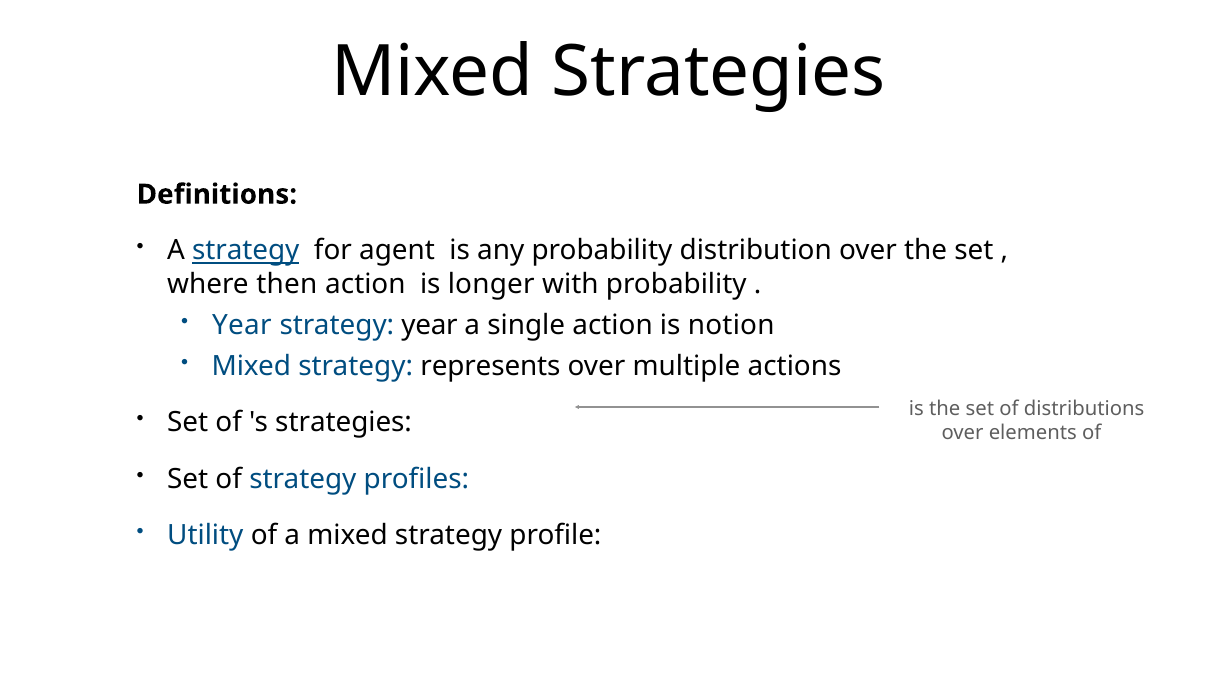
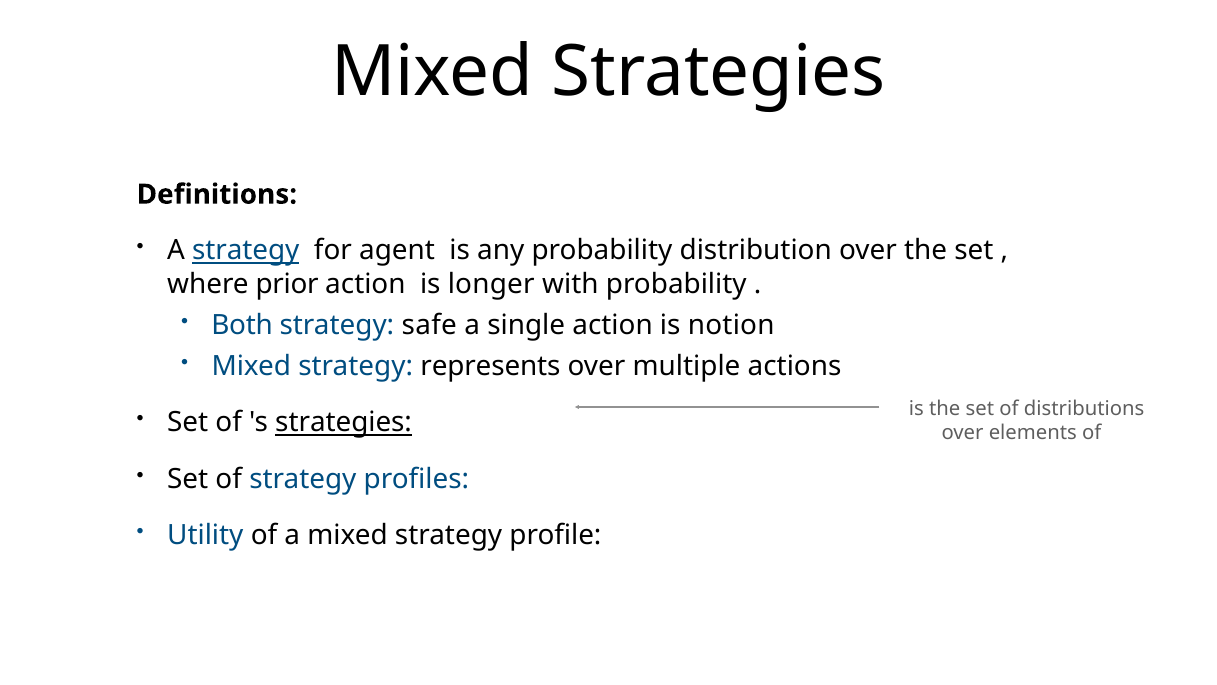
then: then -> prior (287, 284)
Year: Year -> Both (242, 325)
strategy year: year -> safe (429, 325)
strategies underline: none -> present (344, 422)
